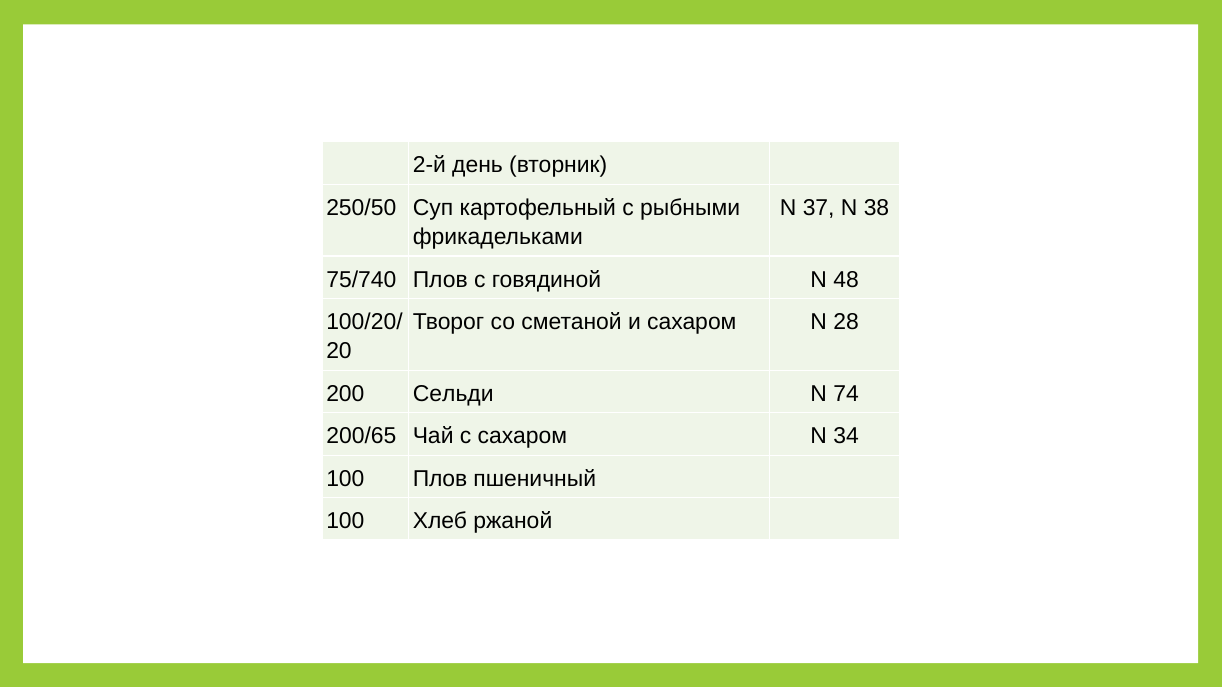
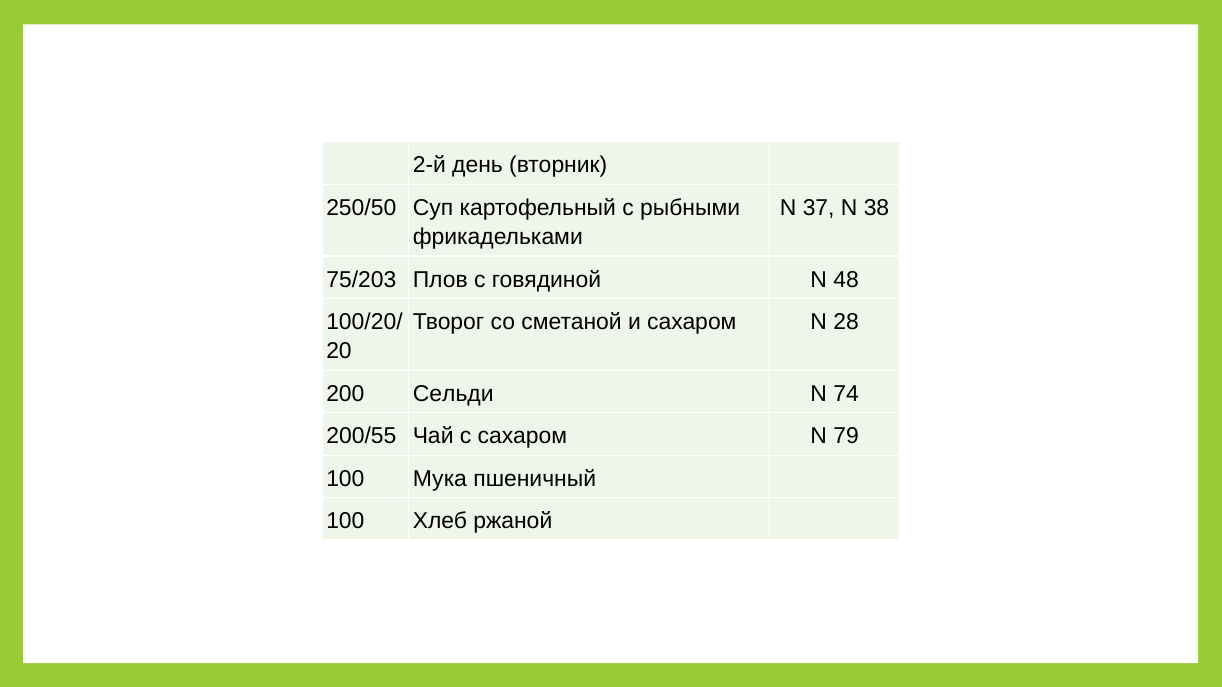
75/740: 75/740 -> 75/203 (361, 280)
200/65: 200/65 -> 200/55 (361, 436)
34: 34 -> 79 (846, 436)
100 Плов: Плов -> Мука (440, 479)
